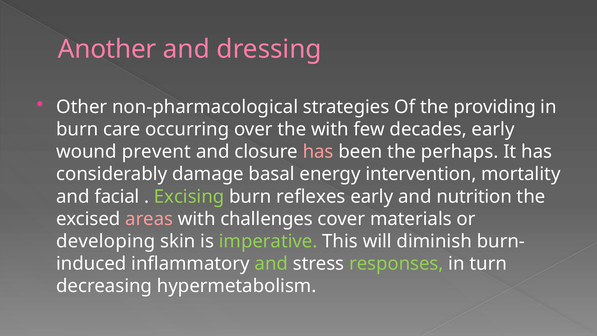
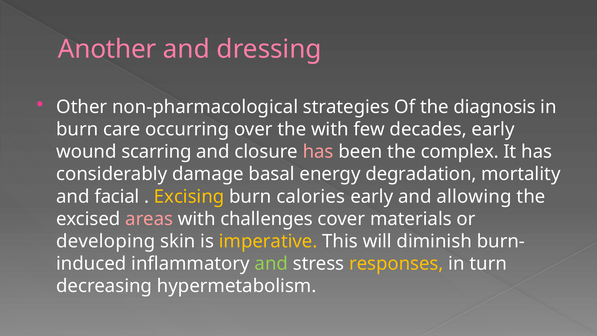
providing: providing -> diagnosis (495, 107)
prevent: prevent -> scarring (156, 152)
perhaps: perhaps -> complex (460, 152)
intervention: intervention -> degradation (421, 174)
Excising colour: light green -> yellow (189, 196)
reflexes: reflexes -> calories (311, 196)
nutrition: nutrition -> allowing (474, 196)
imperative colour: light green -> yellow (268, 241)
responses colour: light green -> yellow (396, 264)
